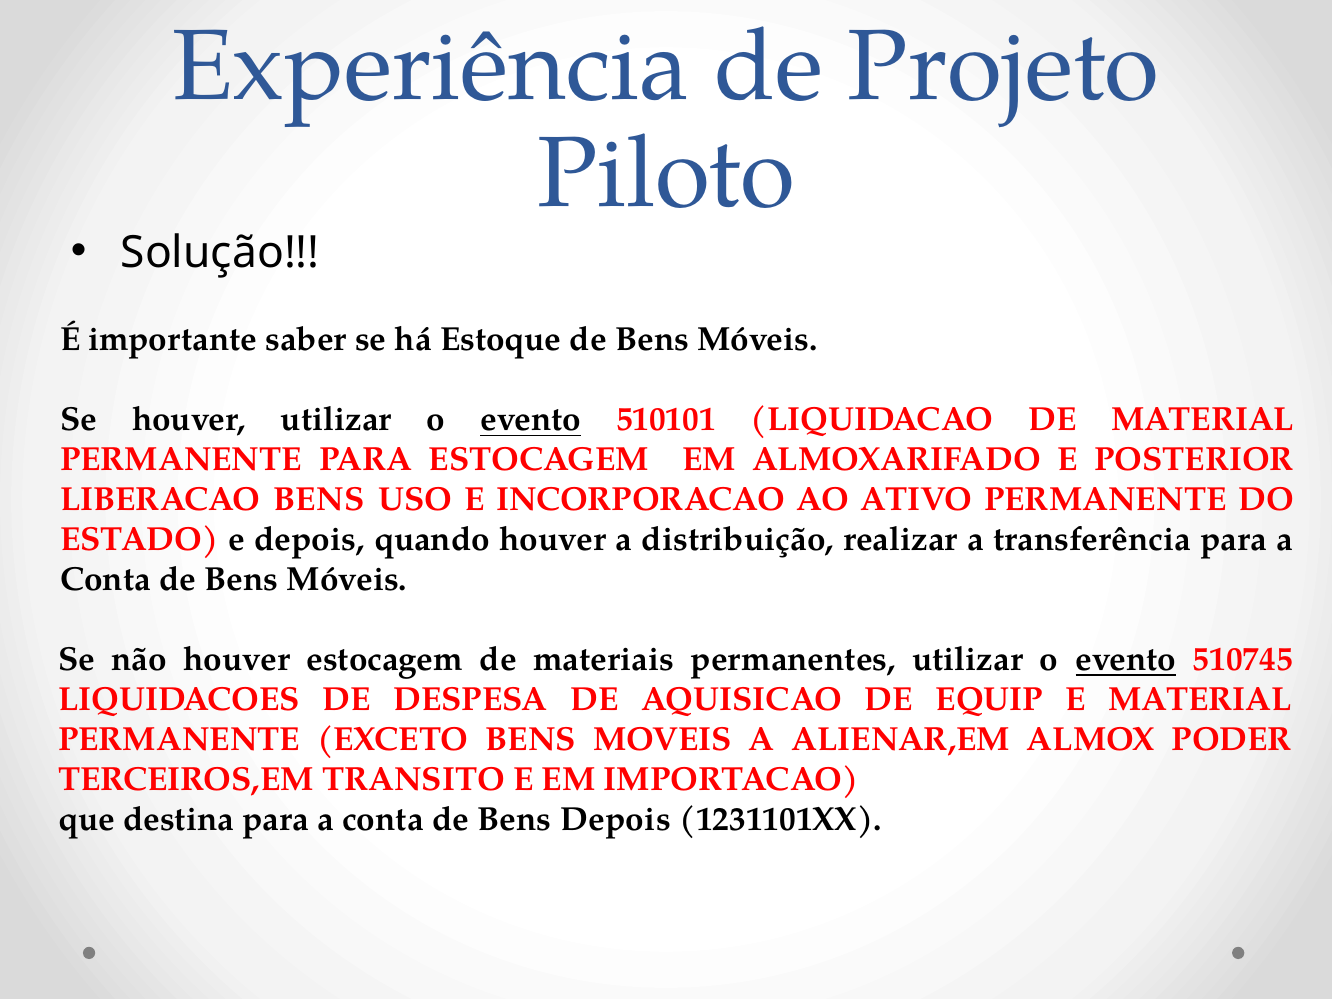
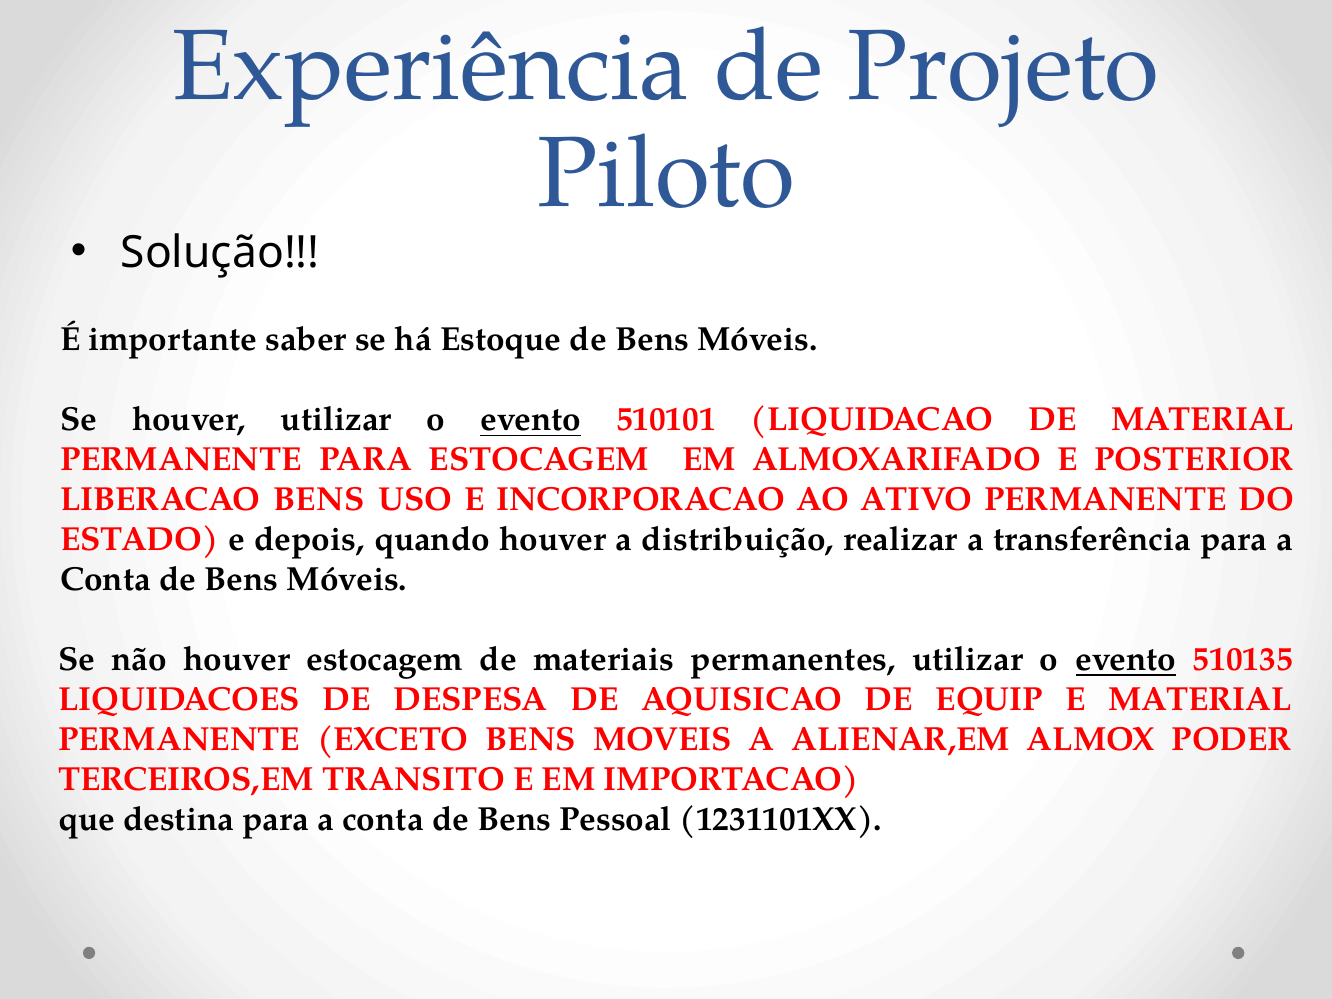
510745: 510745 -> 510135 (1243, 659)
Bens Depois: Depois -> Pessoal (616, 819)
